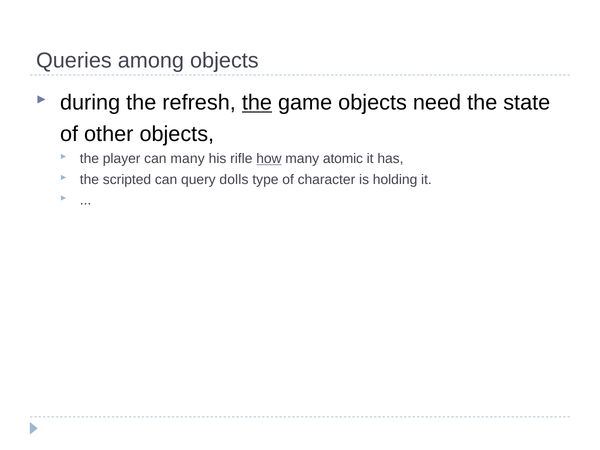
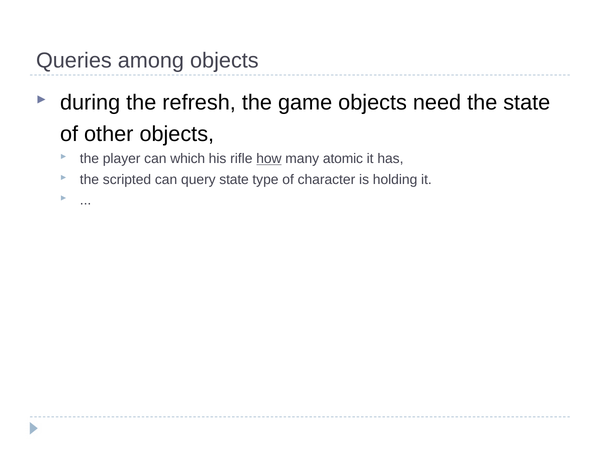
the underline: present -> none (257, 103)
can many: many -> which (188, 159)
query dolls: dolls -> state (234, 180)
